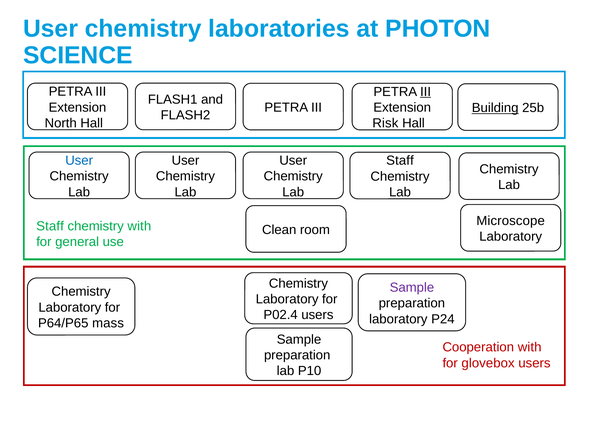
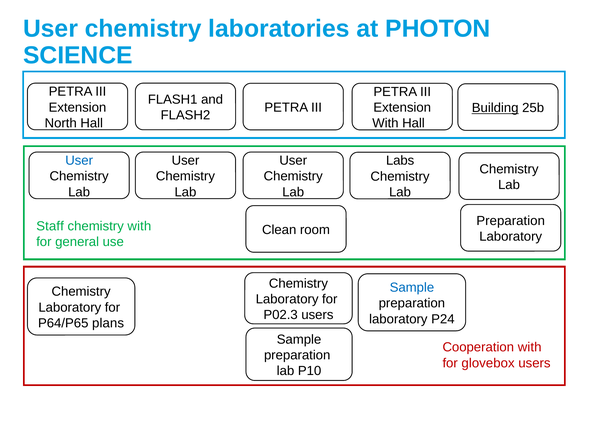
III underline: present -> none (426, 92)
Risk: Risk -> With (385, 123)
Staff: Staff -> Labs (400, 161)
Microscope: Microscope -> Preparation (511, 221)
Sample colour: purple -> blue (412, 288)
P02.4: P02.4 -> P02.3 (281, 315)
mass: mass -> plans (108, 324)
